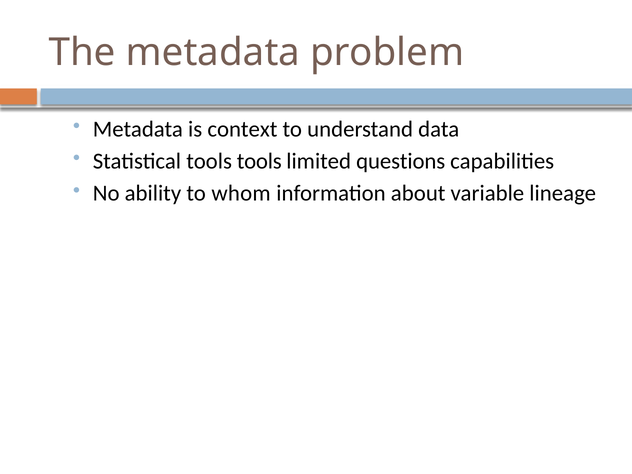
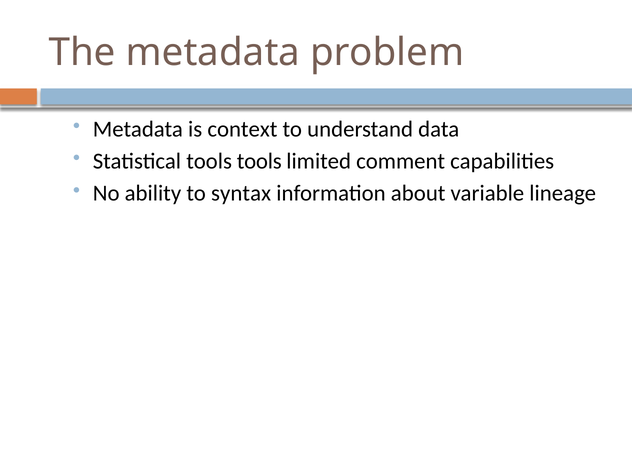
questions: questions -> comment (401, 161)
whom: whom -> syntax (241, 193)
